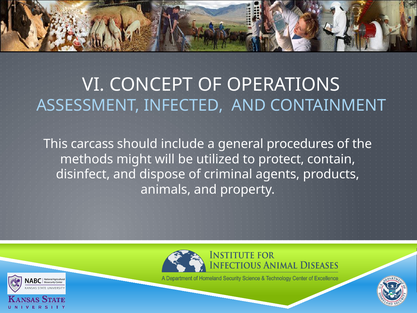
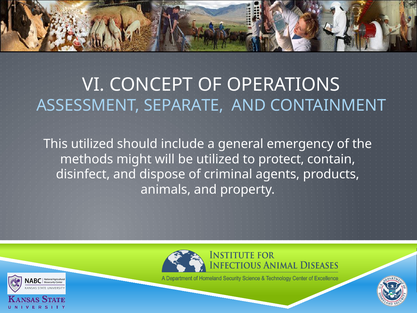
INFECTED: INFECTED -> SEPARATE (184, 105)
This carcass: carcass -> utilized (92, 144)
procedures: procedures -> emergency (300, 144)
